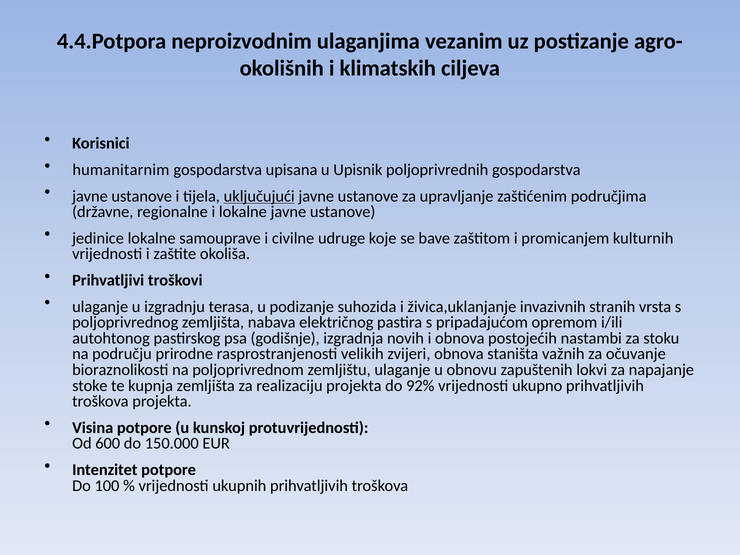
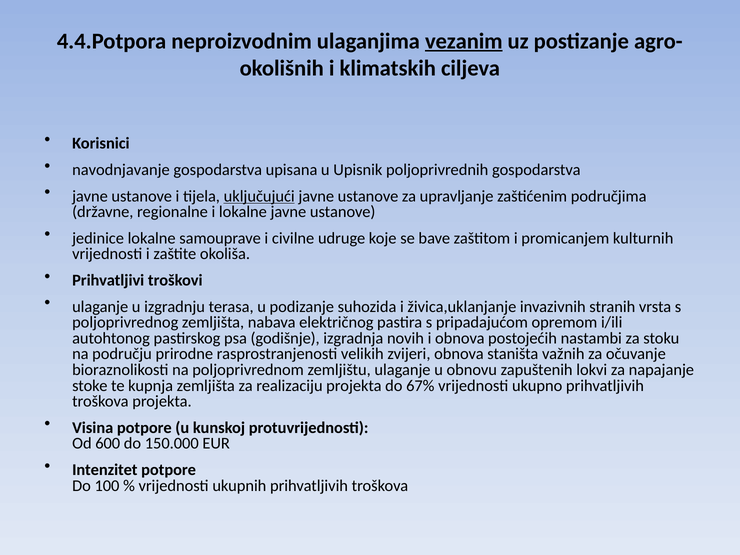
vezanim underline: none -> present (464, 41)
humanitarnim: humanitarnim -> navodnjavanje (121, 170)
92%: 92% -> 67% (420, 386)
